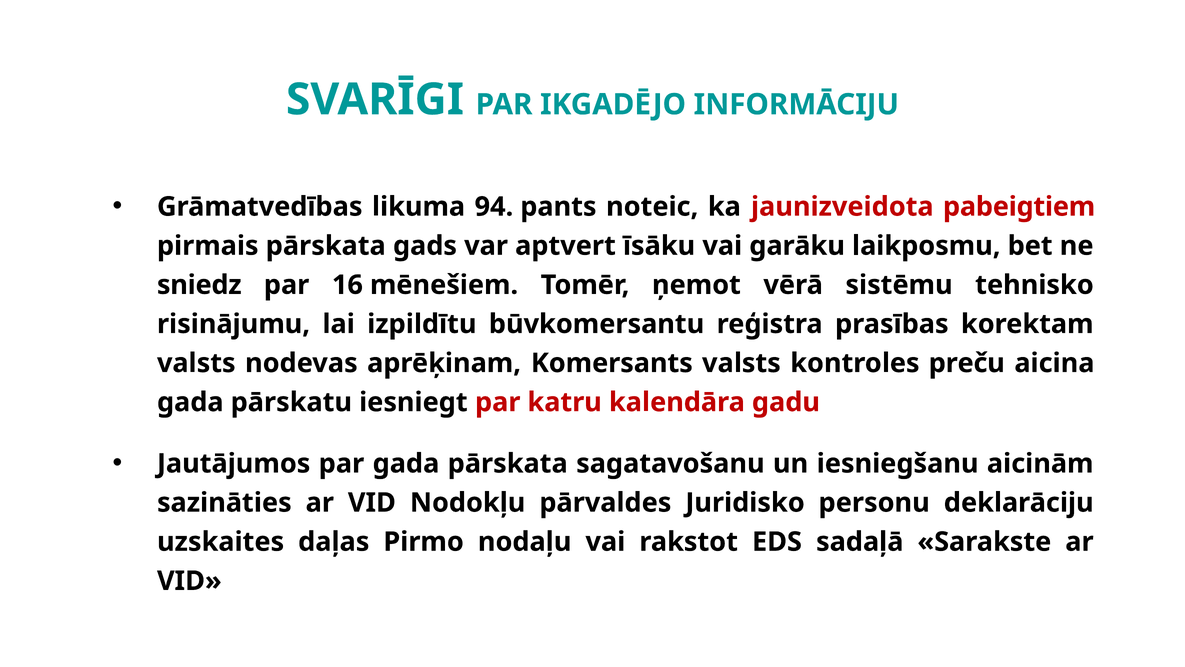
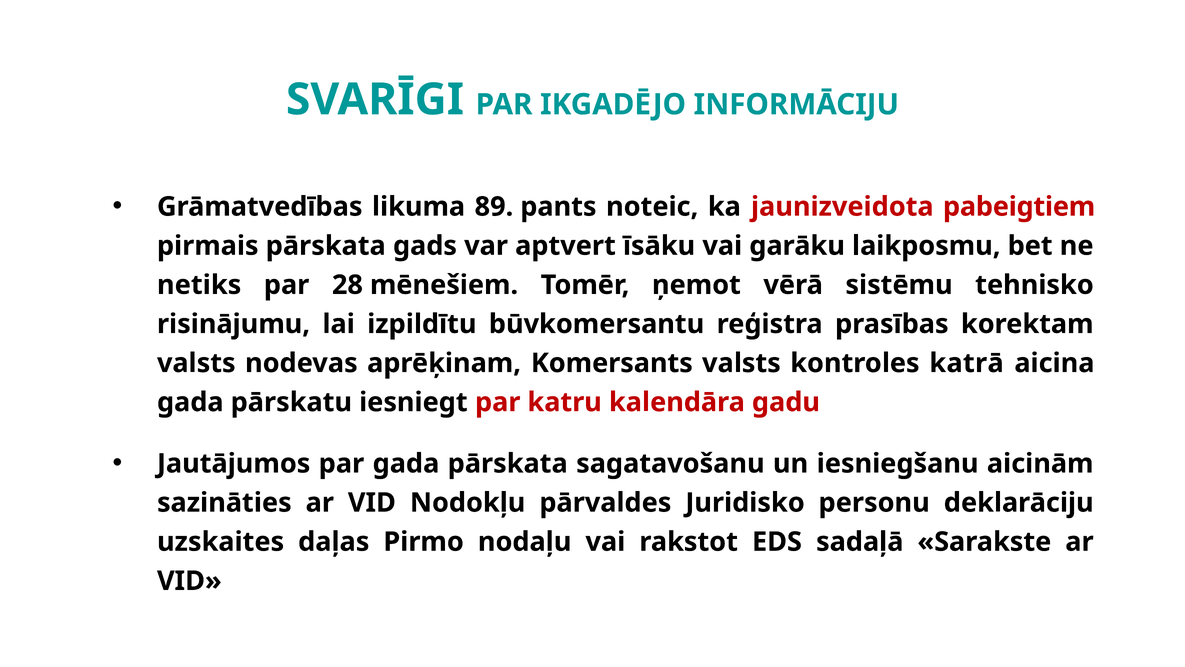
94: 94 -> 89 (494, 207)
sniedz: sniedz -> netiks (199, 285)
16: 16 -> 28 (347, 285)
preču: preču -> katrā (967, 363)
